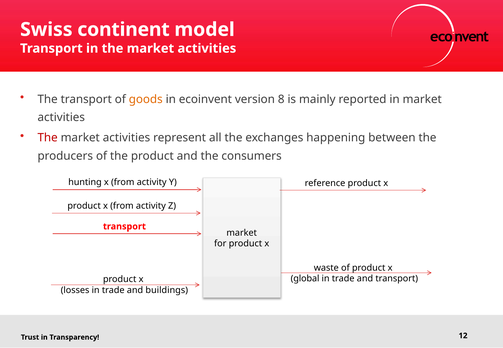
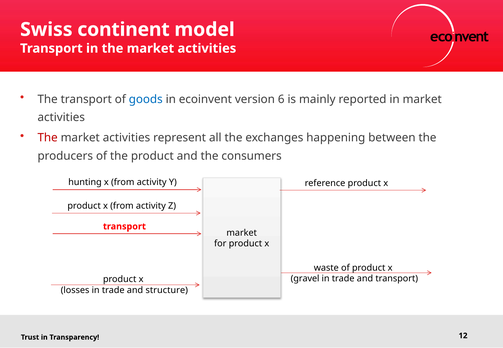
goods colour: orange -> blue (146, 99)
8: 8 -> 6 (281, 99)
global: global -> gravel (305, 279)
buildings: buildings -> structure (167, 290)
